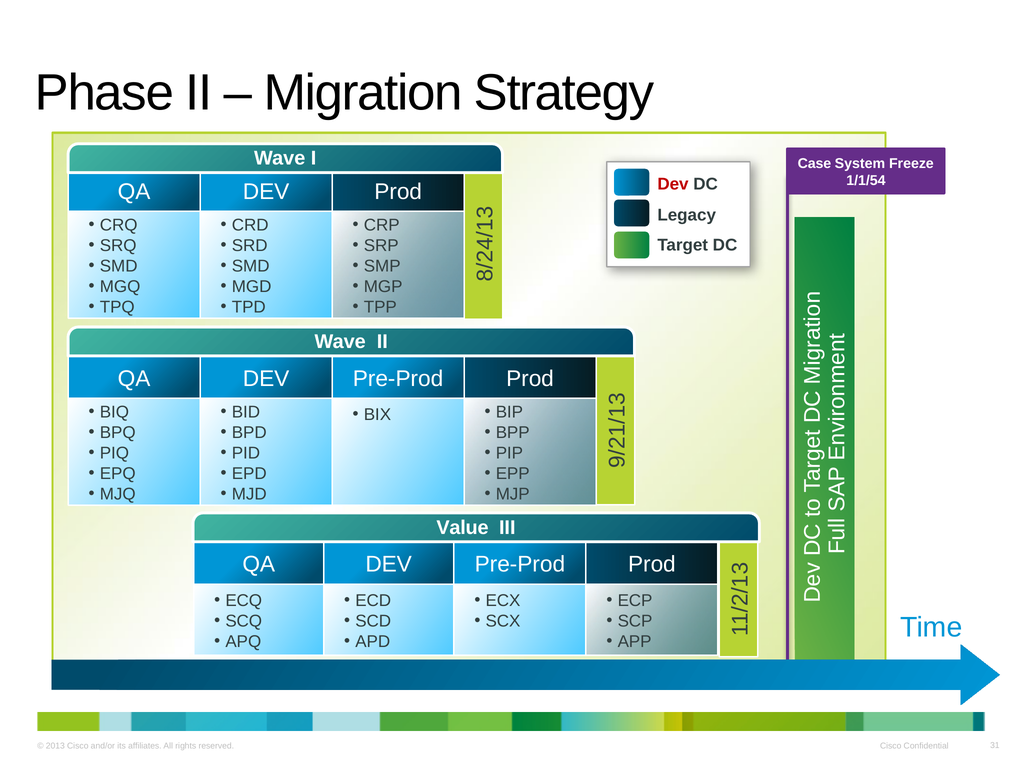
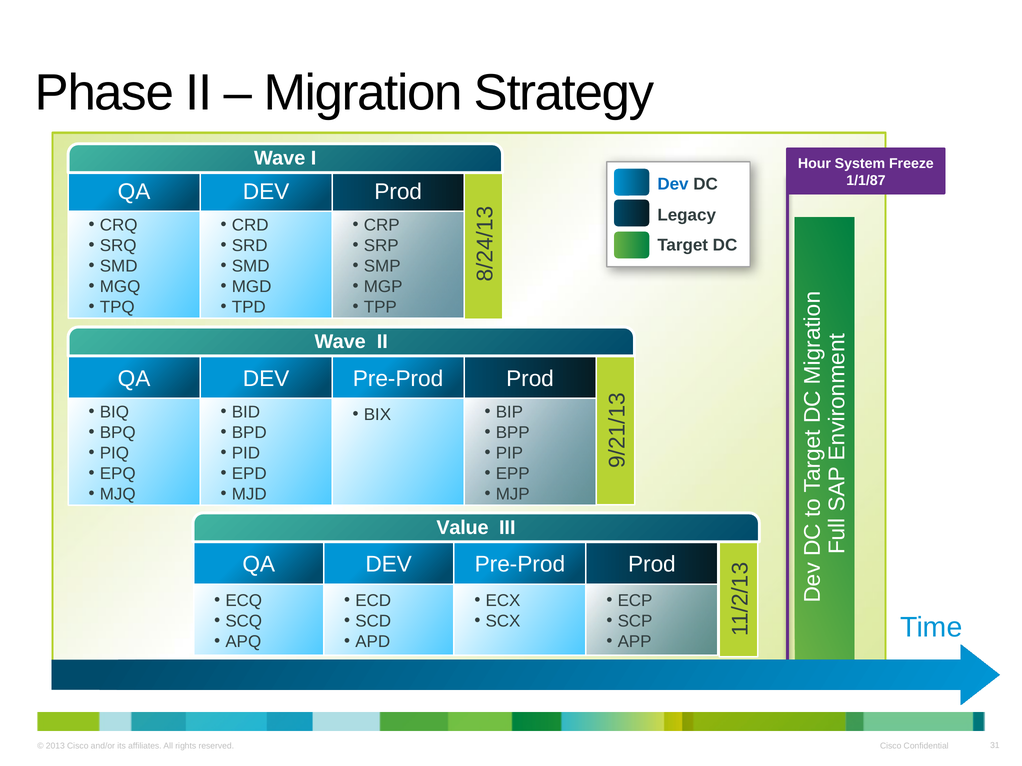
Case: Case -> Hour (814, 163)
1/1/54: 1/1/54 -> 1/1/87 (866, 181)
Dev colour: red -> blue (673, 184)
